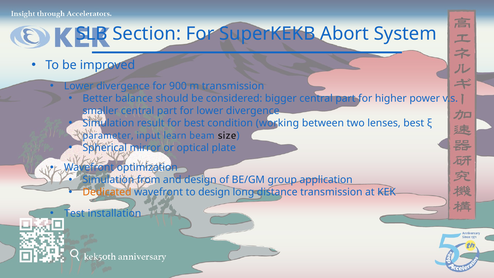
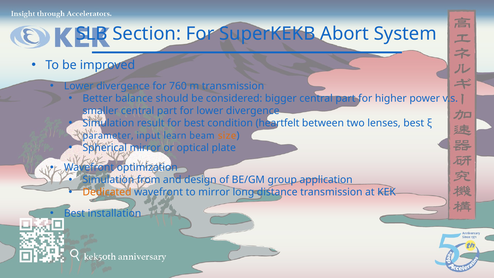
900: 900 -> 760 (178, 86)
working: working -> heartfelt (277, 123)
size colour: black -> orange (227, 135)
to design: design -> mirror (214, 192)
Test: Test -> Best (74, 213)
